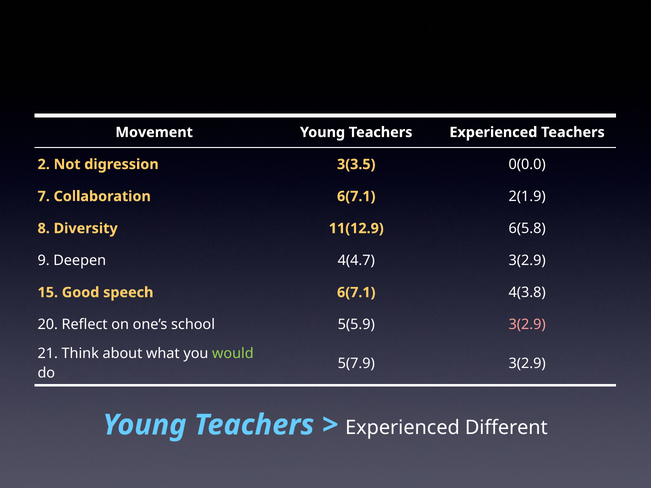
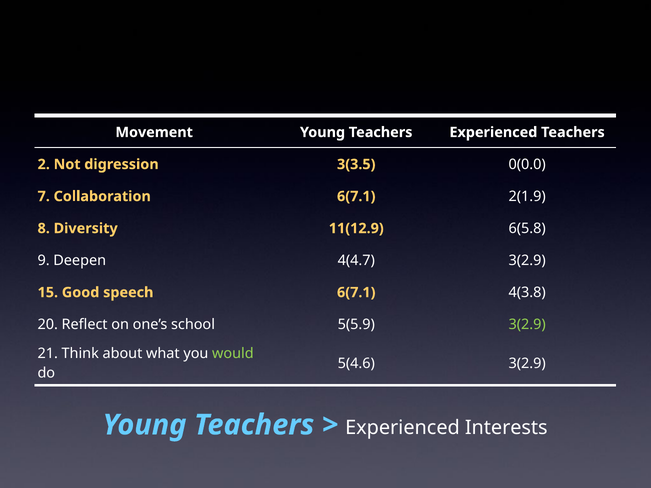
3(2.9 colour: pink -> light green (527, 325)
5(7.9: 5(7.9 -> 5(4.6 (356, 364)
Different: Different -> Interests (506, 428)
